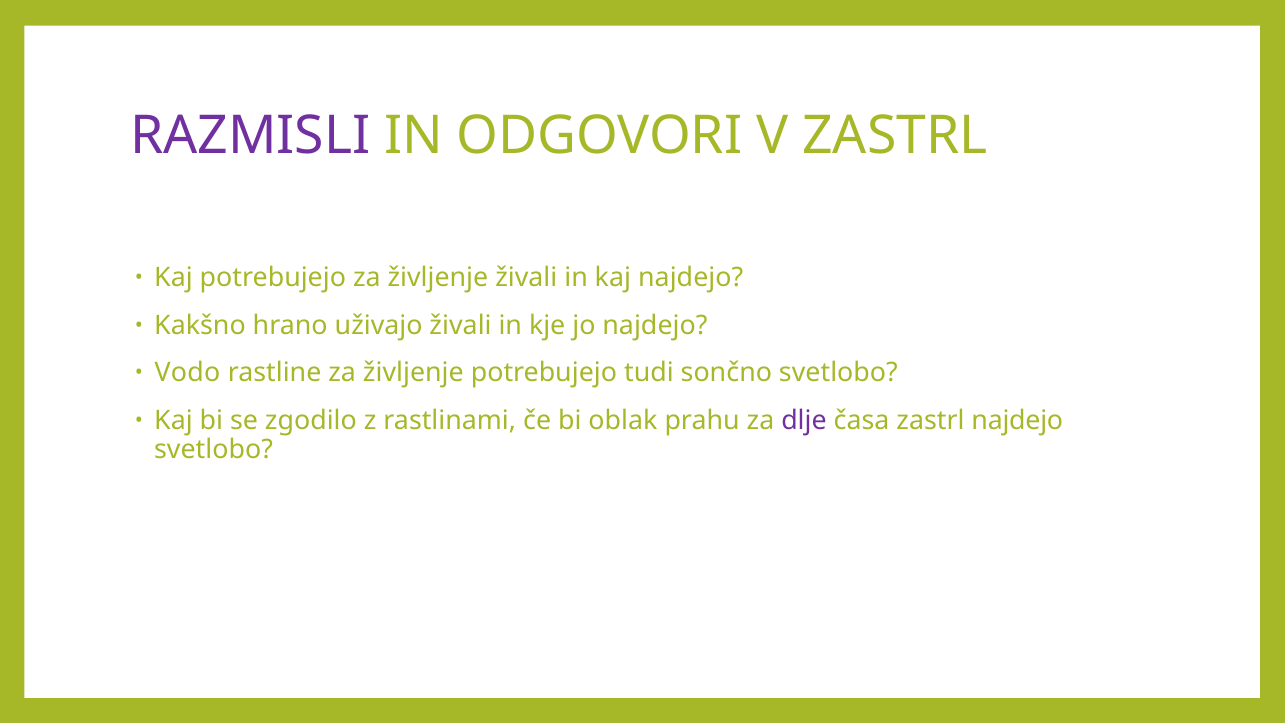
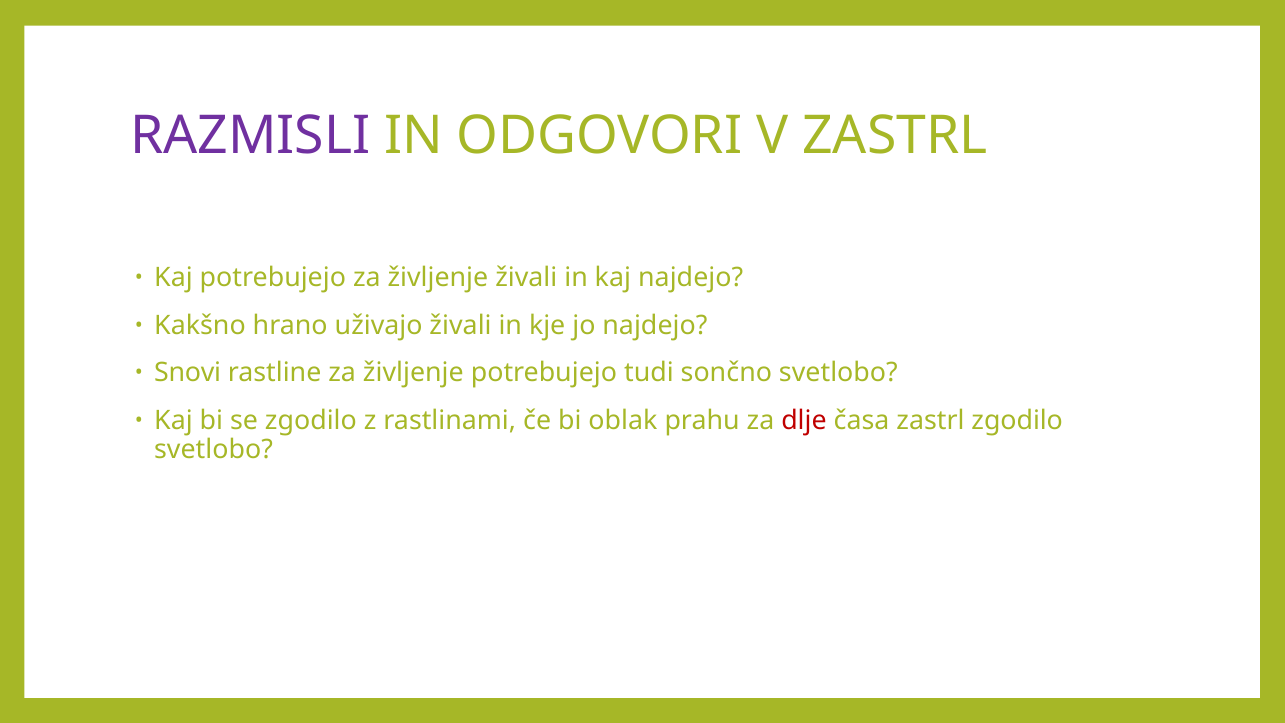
Vodo: Vodo -> Snovi (188, 373)
dlje colour: purple -> red (804, 421)
zastrl najdejo: najdejo -> zgodilo (1017, 421)
